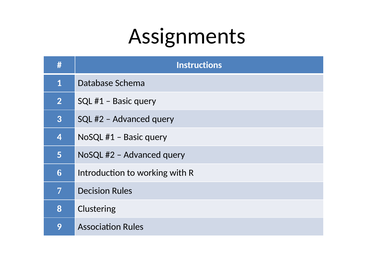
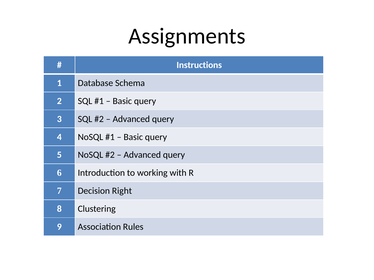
Decision Rules: Rules -> Right (122, 191)
